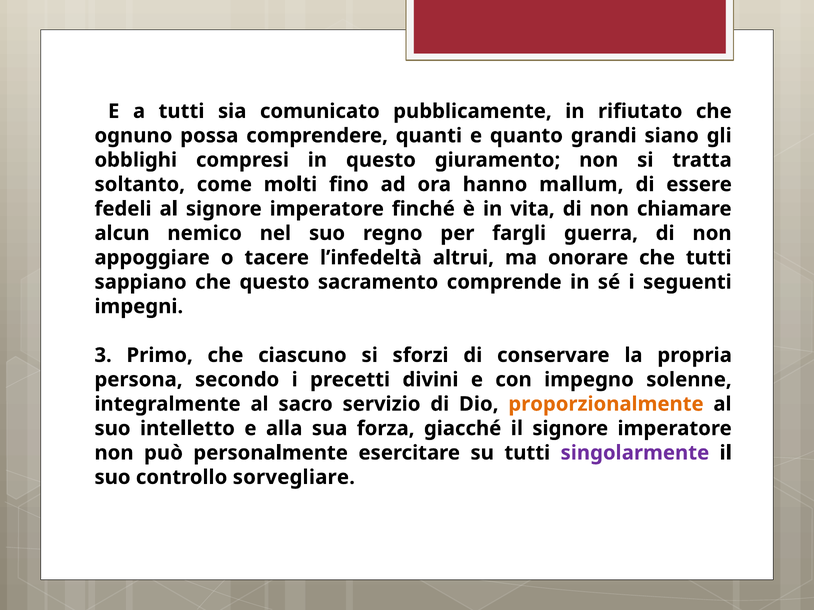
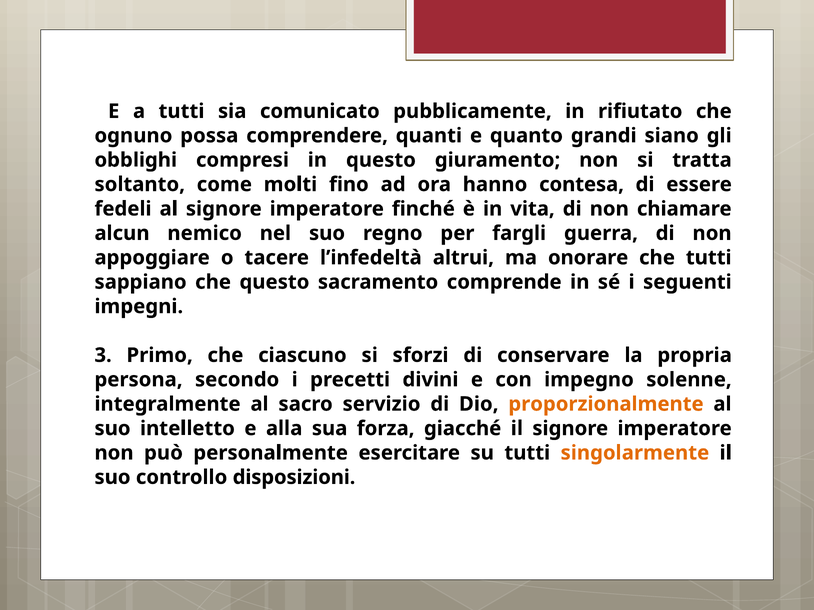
mallum: mallum -> contesa (582, 185)
singolarmente colour: purple -> orange (635, 453)
sorvegliare: sorvegliare -> disposizioni (294, 478)
